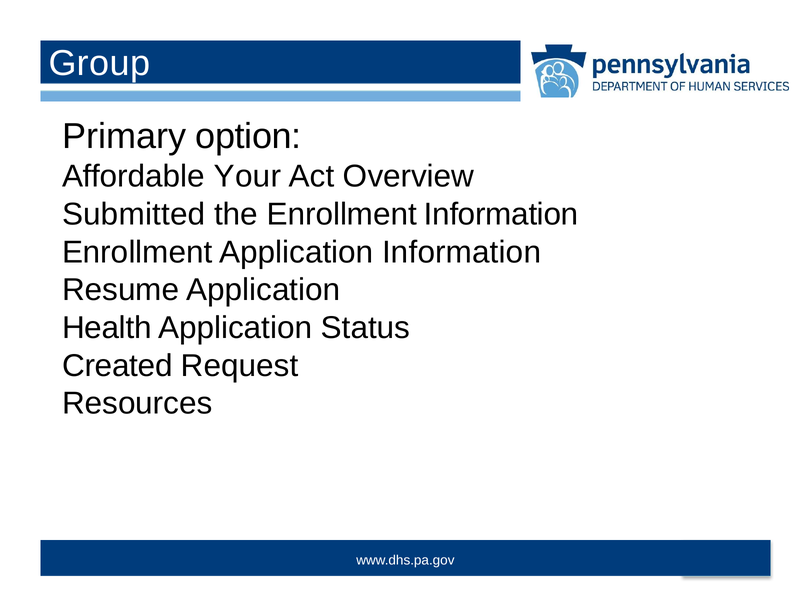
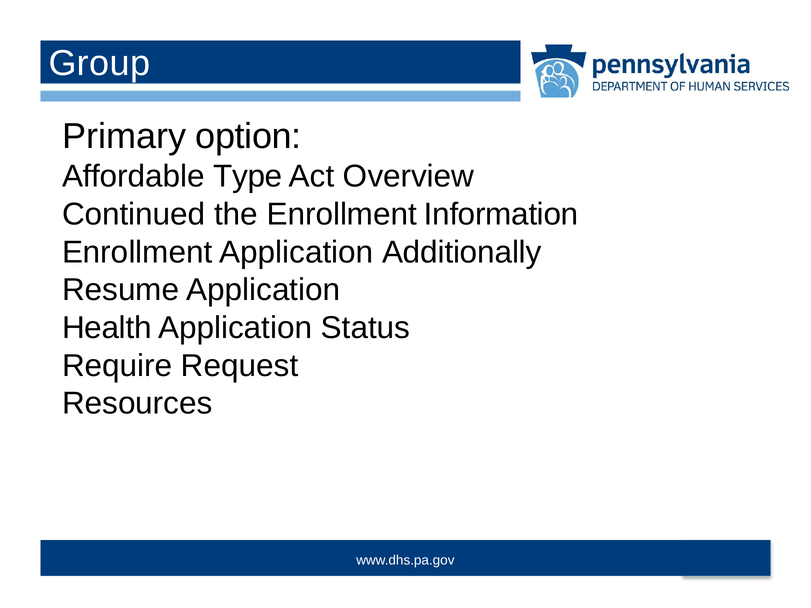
Your: Your -> Type (248, 177)
Submitted: Submitted -> Continued (134, 214)
Application Information: Information -> Additionally (462, 252)
Created: Created -> Require (117, 366)
